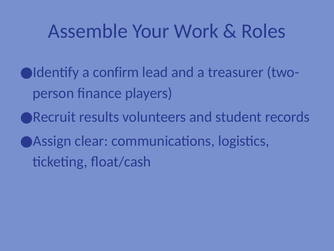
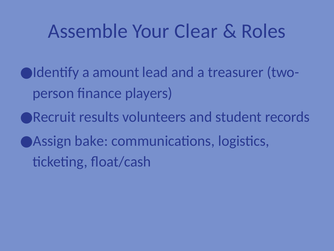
Work: Work -> Clear (196, 31)
confirm: confirm -> amount (116, 72)
clear: clear -> bake (91, 141)
